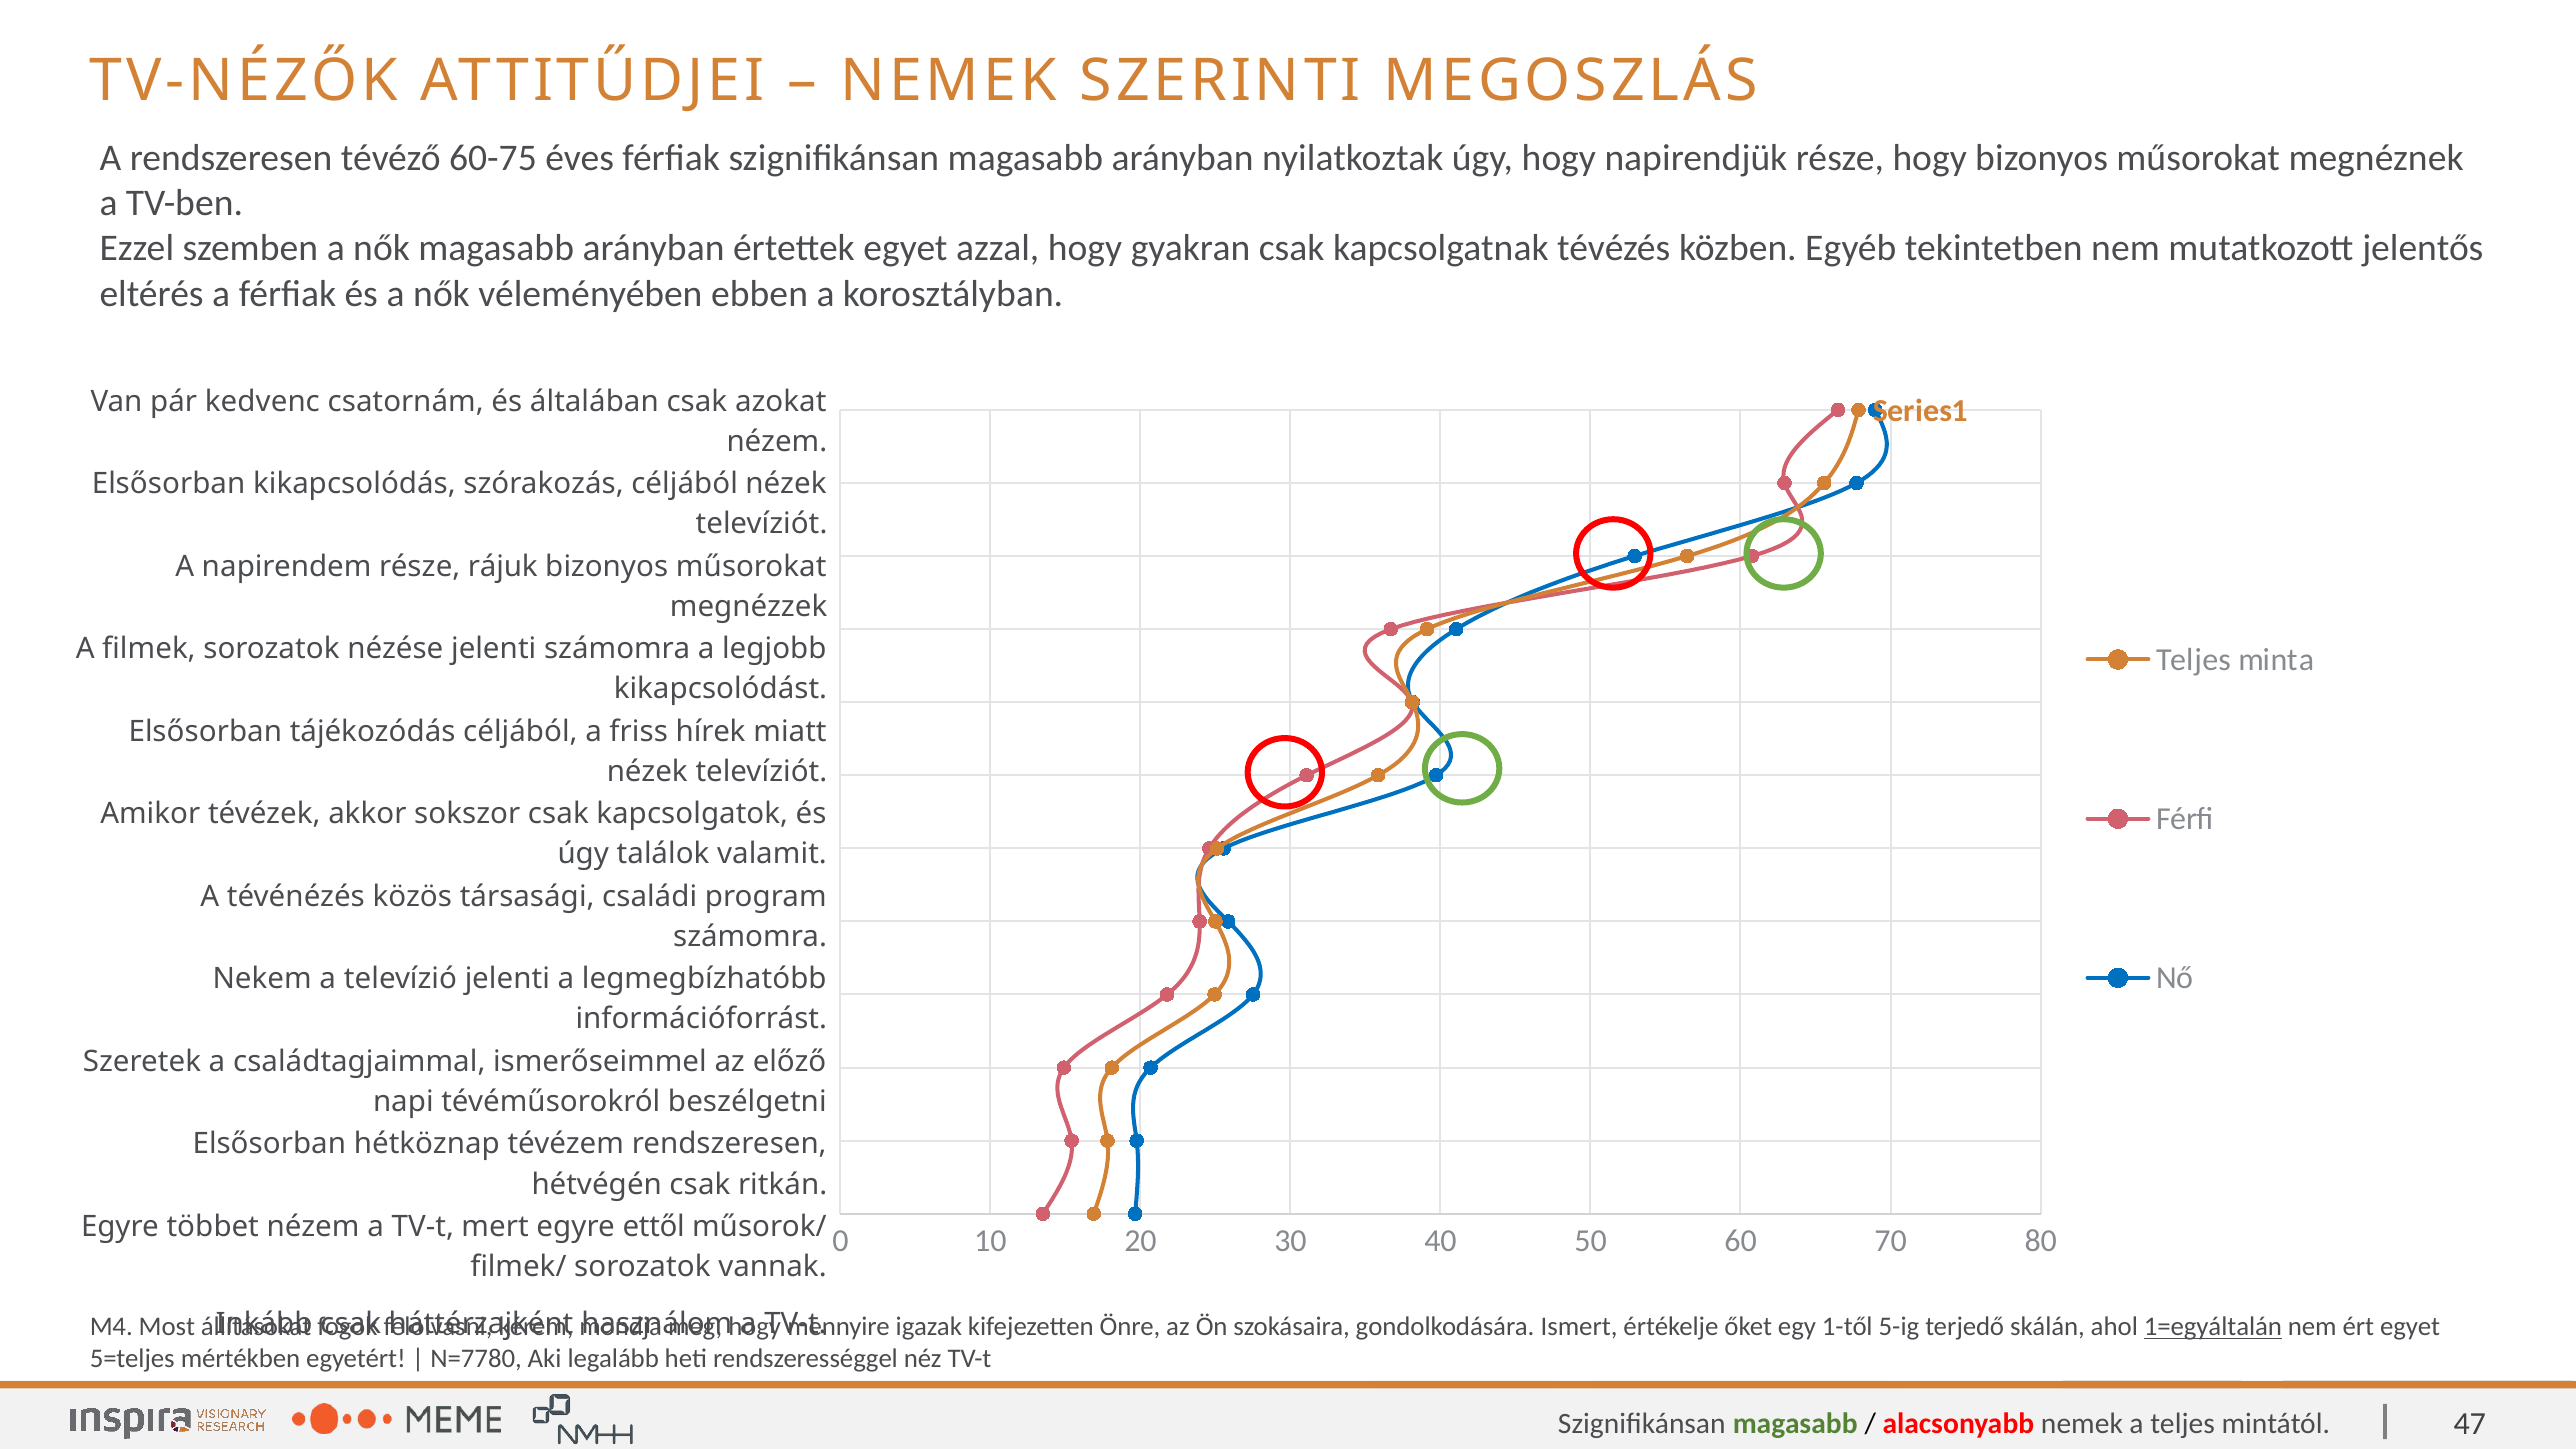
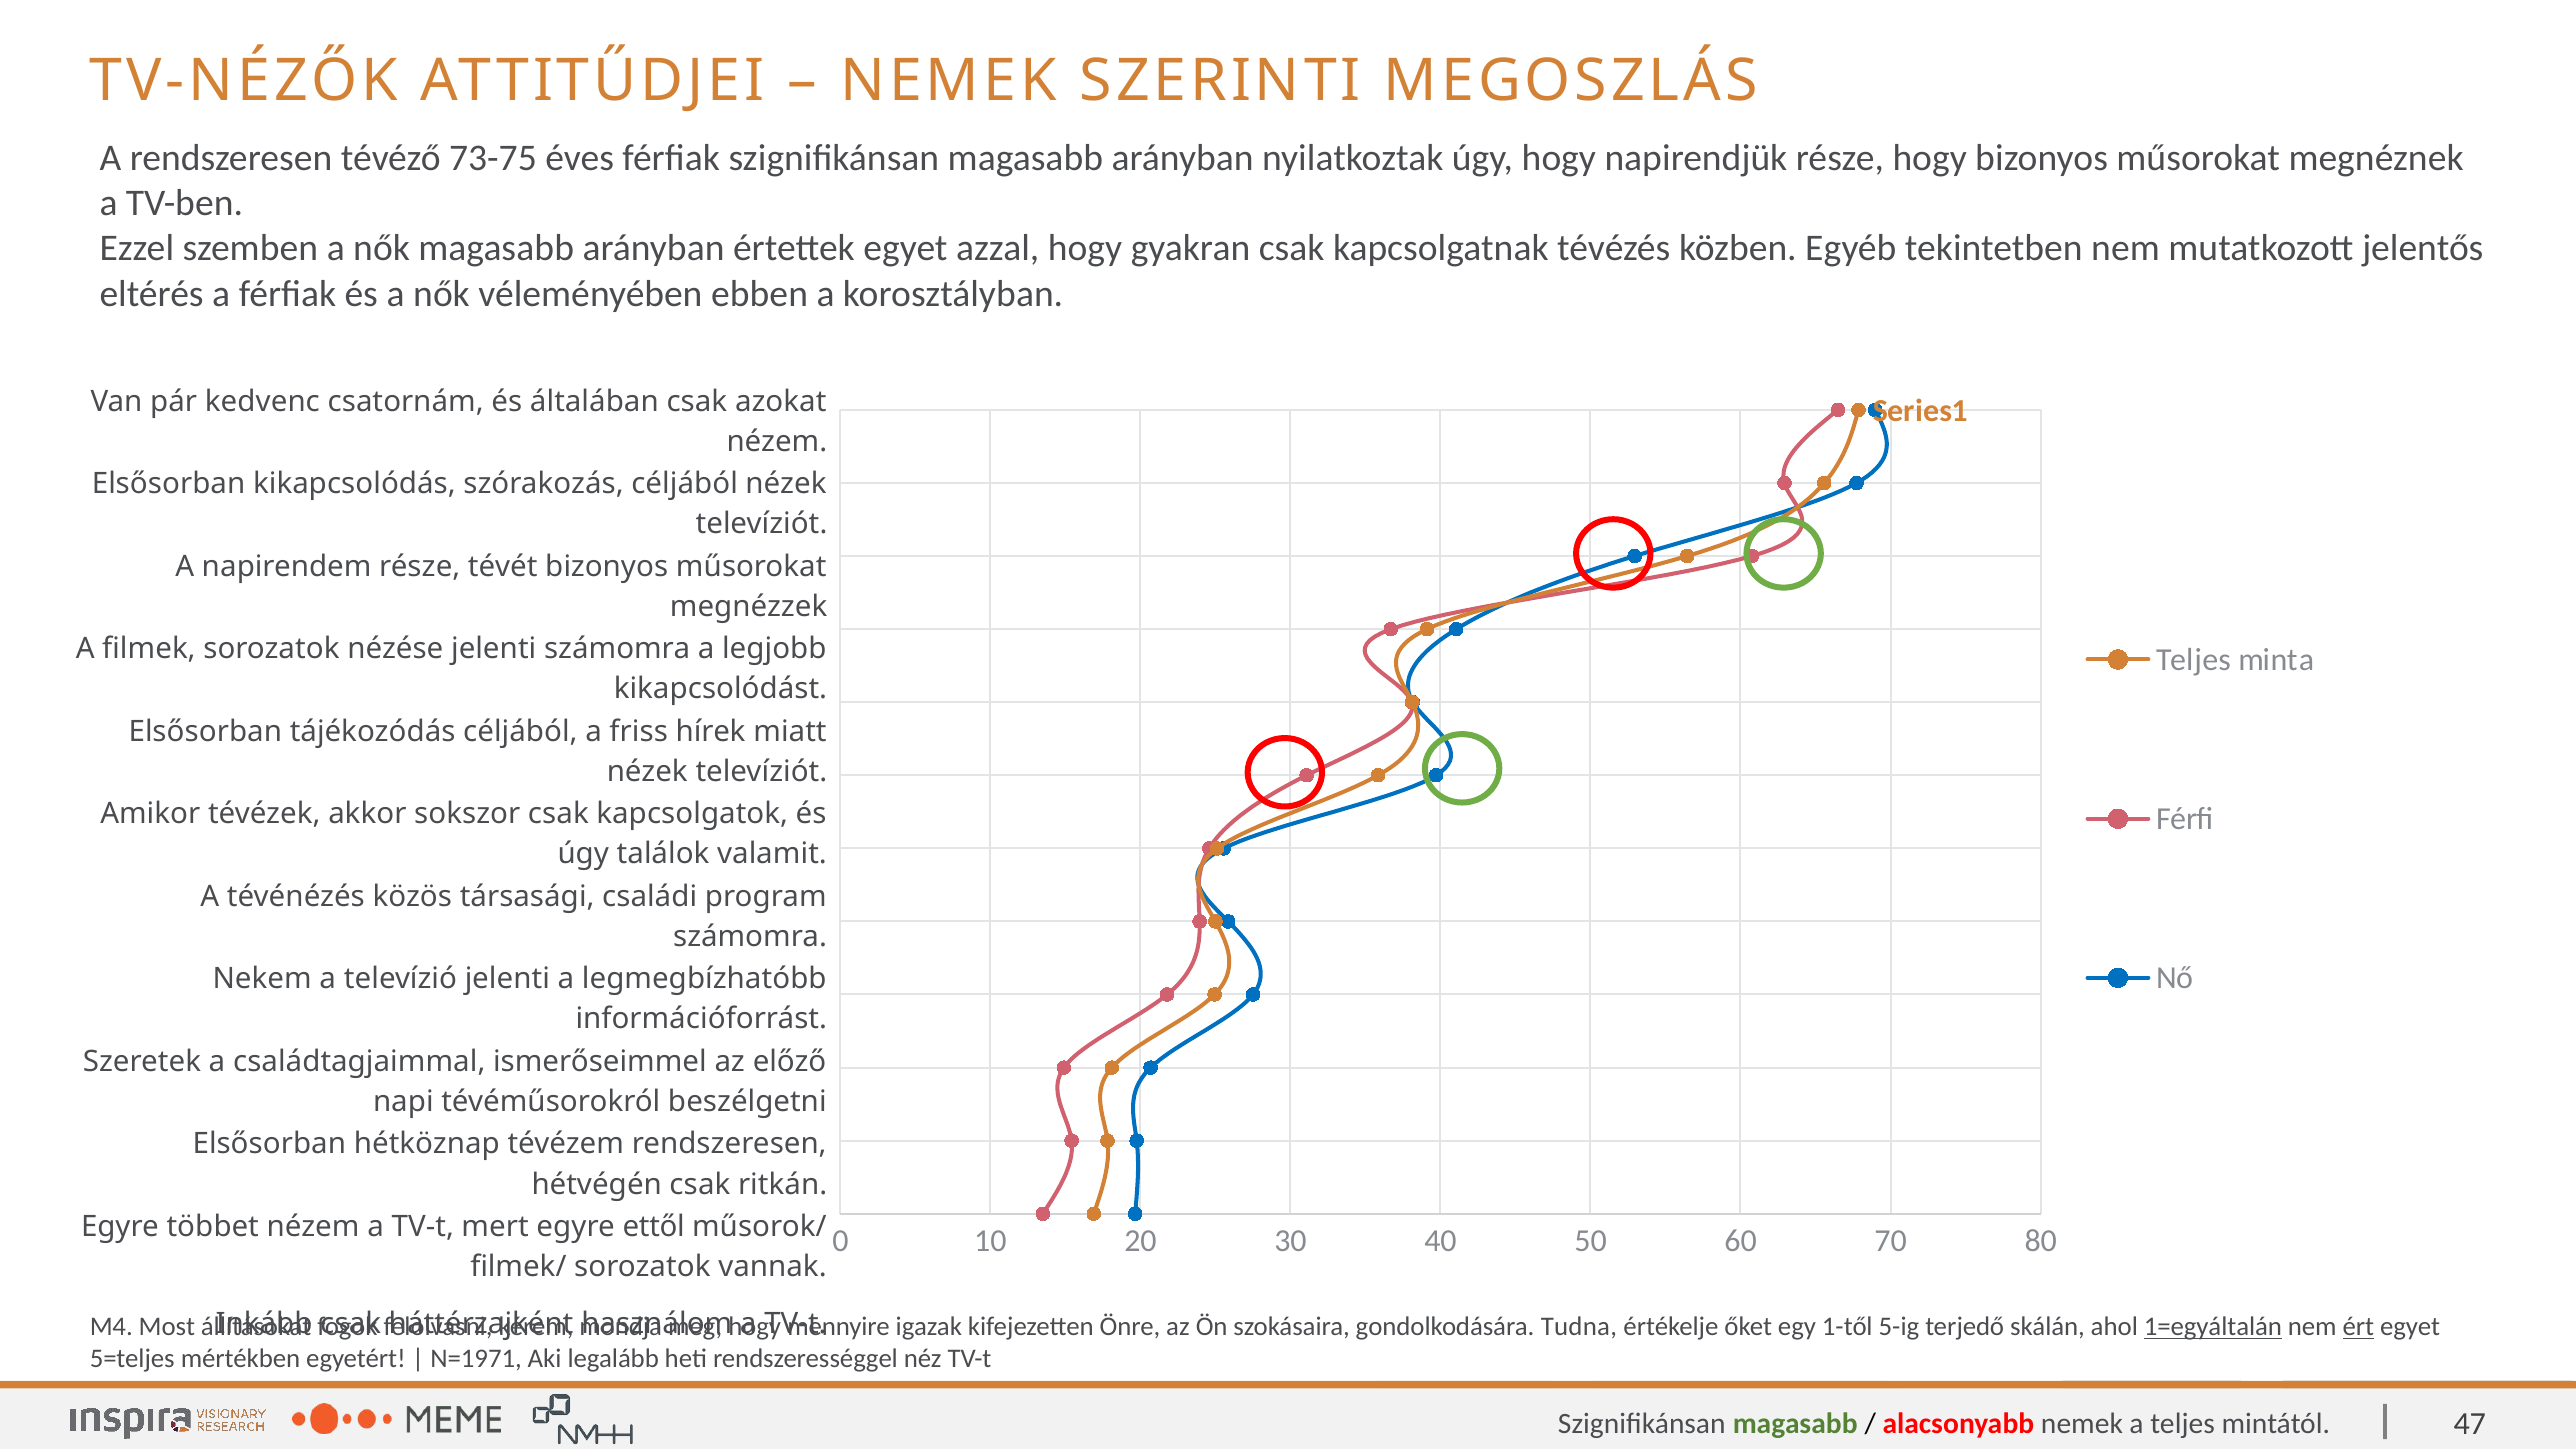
60-75: 60-75 -> 73-75 (493, 158)
rájuk: rájuk -> tévét (503, 566)
Ismert: Ismert -> Tudna (1579, 1327)
ért underline: none -> present (2358, 1327)
N=7780: N=7780 -> N=1971 (476, 1359)
